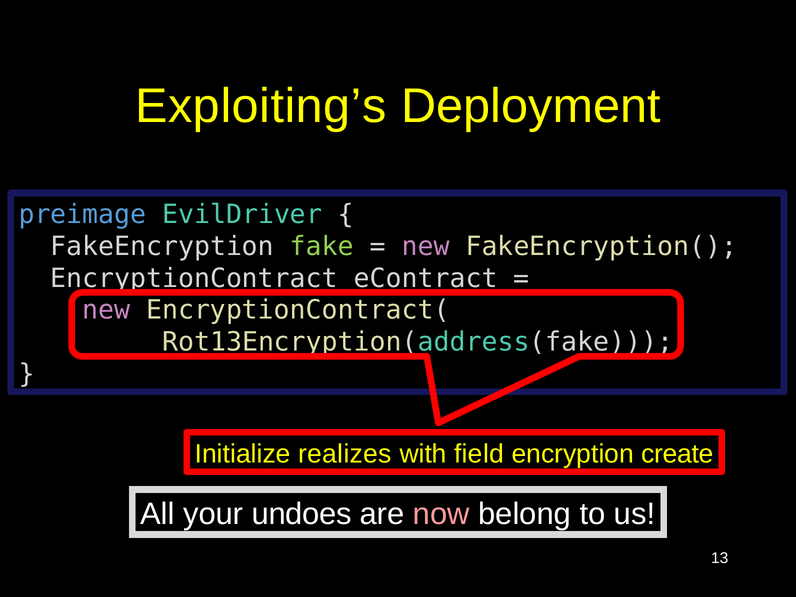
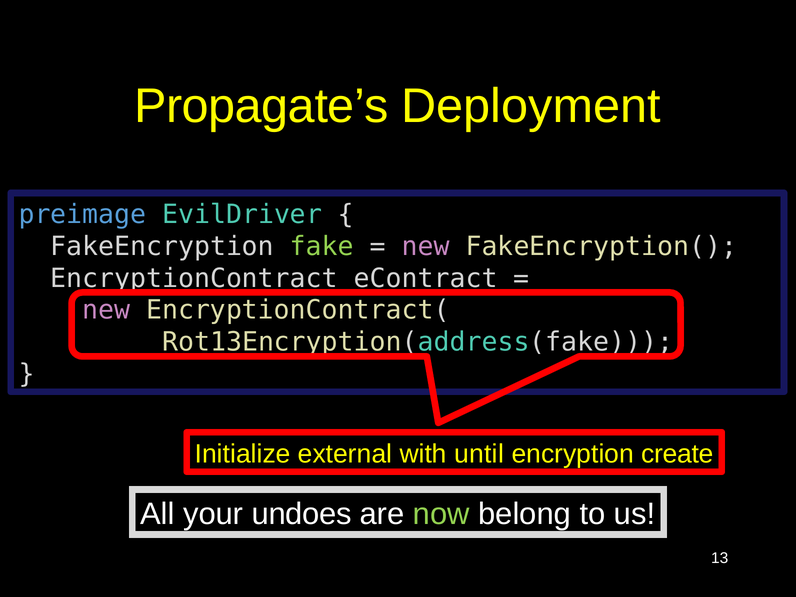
Exploiting’s: Exploiting’s -> Propagate’s (261, 106)
realizes: realizes -> external (345, 454)
field: field -> until (479, 454)
now colour: pink -> light green (441, 514)
